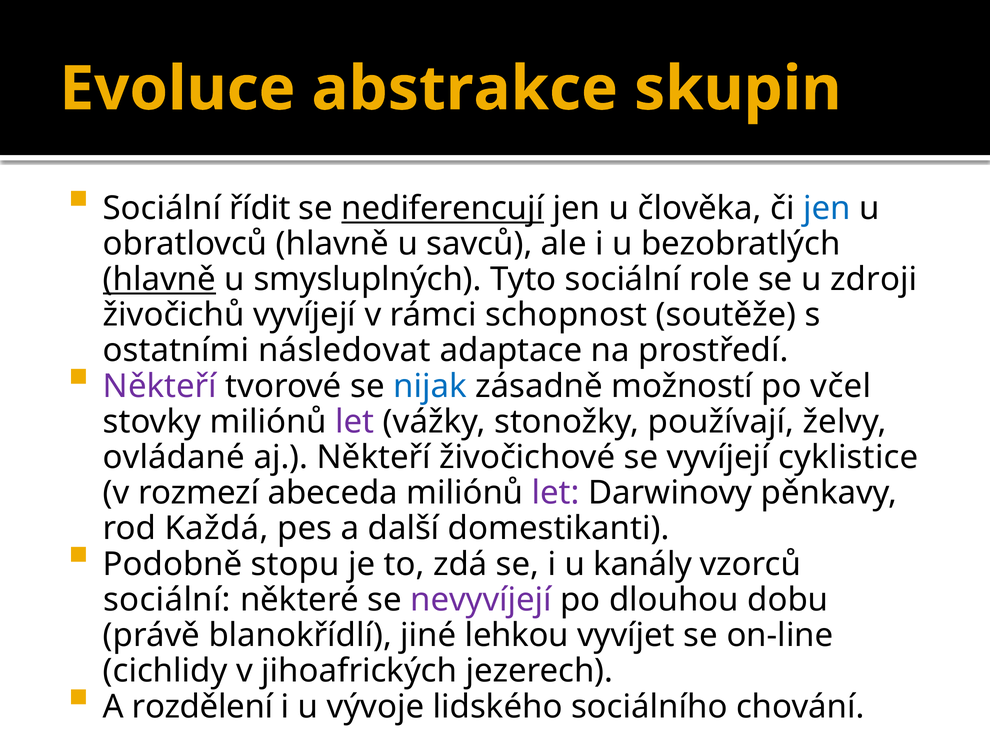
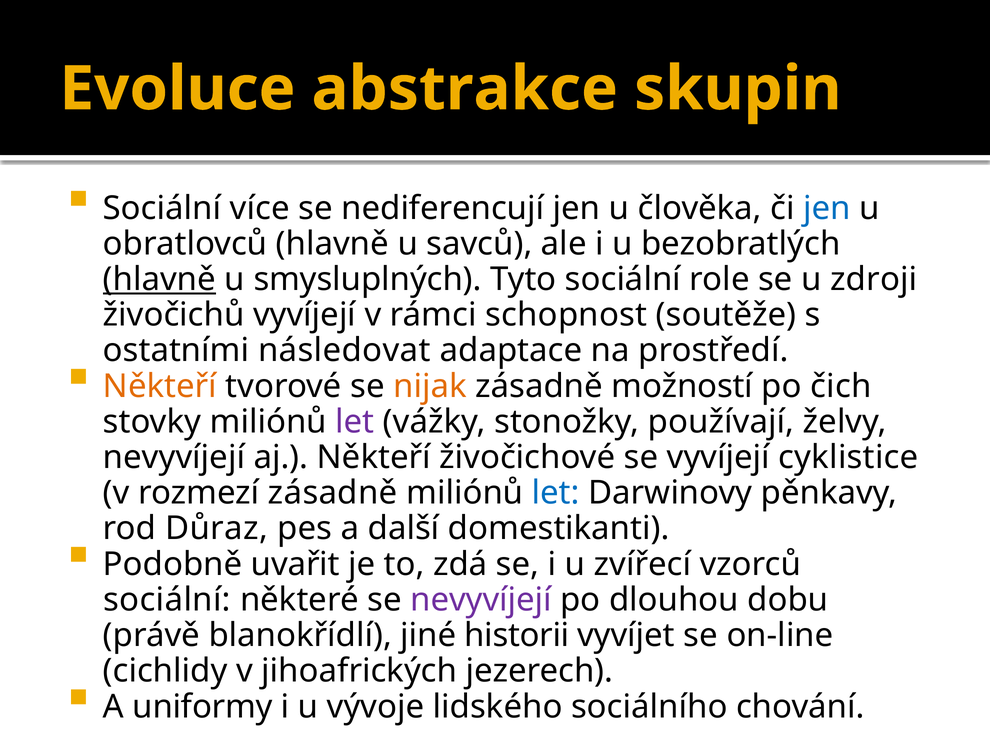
řídit: řídit -> více (260, 208)
nediferencují underline: present -> none (443, 208)
Někteří colour: purple -> orange (160, 386)
nijak colour: blue -> orange (430, 386)
včel: včel -> čich (841, 386)
ovládané: ovládané -> nevyvíjejí (174, 458)
rozmezí abeceda: abeceda -> zásadně (333, 493)
let colour: purple -> blue (556, 493)
Každá: Každá -> Důraz (217, 529)
stopu: stopu -> uvařit (295, 565)
kanály: kanály -> zvířecí (642, 565)
lehkou: lehkou -> historii (517, 636)
rozdělení: rozdělení -> uniformy (203, 707)
